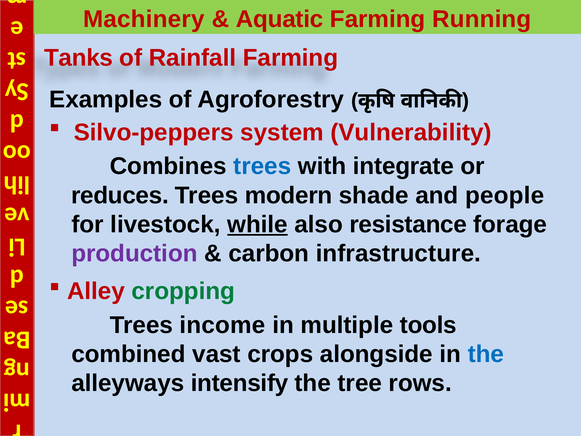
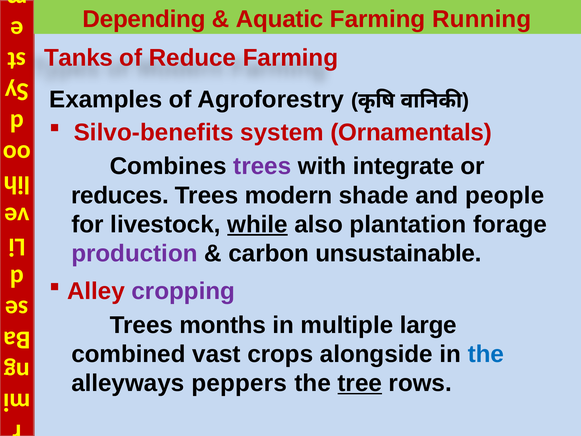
Machinery: Machinery -> Depending (144, 19)
Rainfall: Rainfall -> Reduce (192, 58)
Silvo-peppers: Silvo-peppers -> Silvo-benefits (154, 132)
Vulnerability: Vulnerability -> Ornamentals (411, 132)
trees colour: blue -> purple (262, 166)
resistance: resistance -> plantation (408, 224)
infrastructure: infrastructure -> unsustainable (399, 253)
cropping colour: green -> purple (183, 291)
income: income -> months (223, 325)
tools: tools -> large (428, 325)
intensify: intensify -> peppers (239, 383)
tree underline: none -> present (360, 383)
